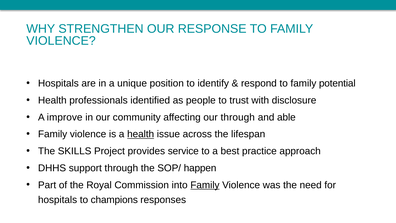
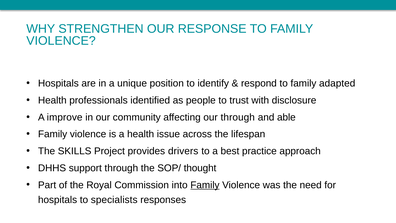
potential: potential -> adapted (337, 83)
health underline: present -> none (141, 134)
service: service -> drivers (183, 151)
happen: happen -> thought (200, 168)
champions: champions -> specialists (114, 200)
